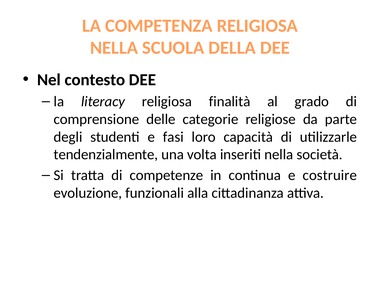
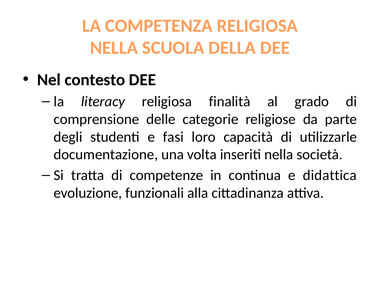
tendenzialmente: tendenzialmente -> documentazione (106, 155)
costruire: costruire -> didattica (330, 175)
